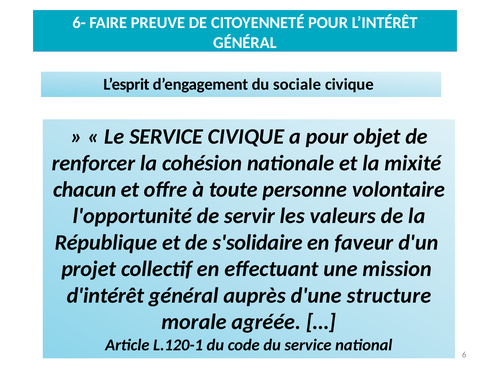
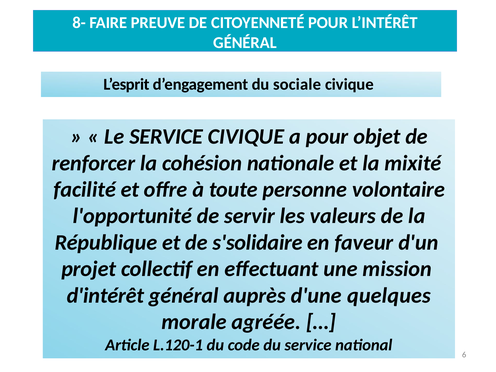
6-: 6- -> 8- (79, 23)
chacun: chacun -> facilité (85, 190)
structure: structure -> quelques (389, 295)
